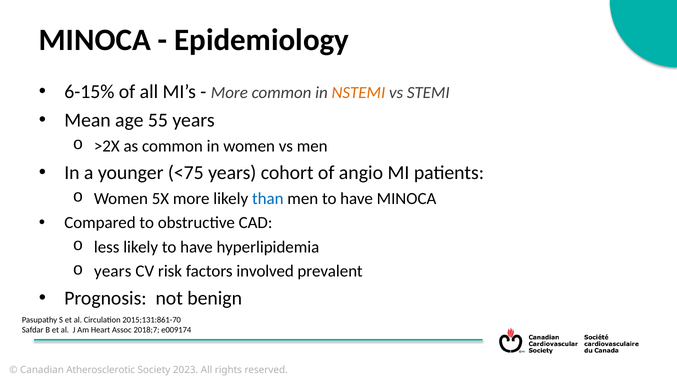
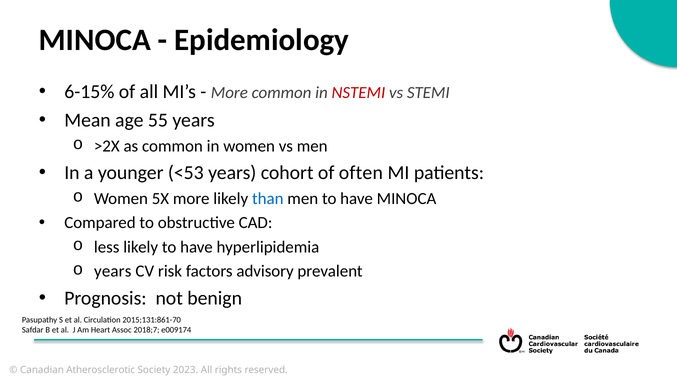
NSTEMI colour: orange -> red (358, 93)
<75: <75 -> <53 (186, 173)
angio: angio -> often (361, 173)
involved: involved -> advisory (265, 271)
